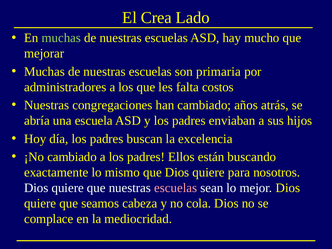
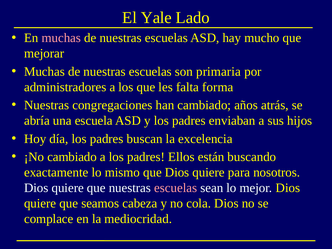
Crea: Crea -> Yale (156, 18)
muchas colour: light green -> pink (61, 38)
costos: costos -> forma (218, 87)
